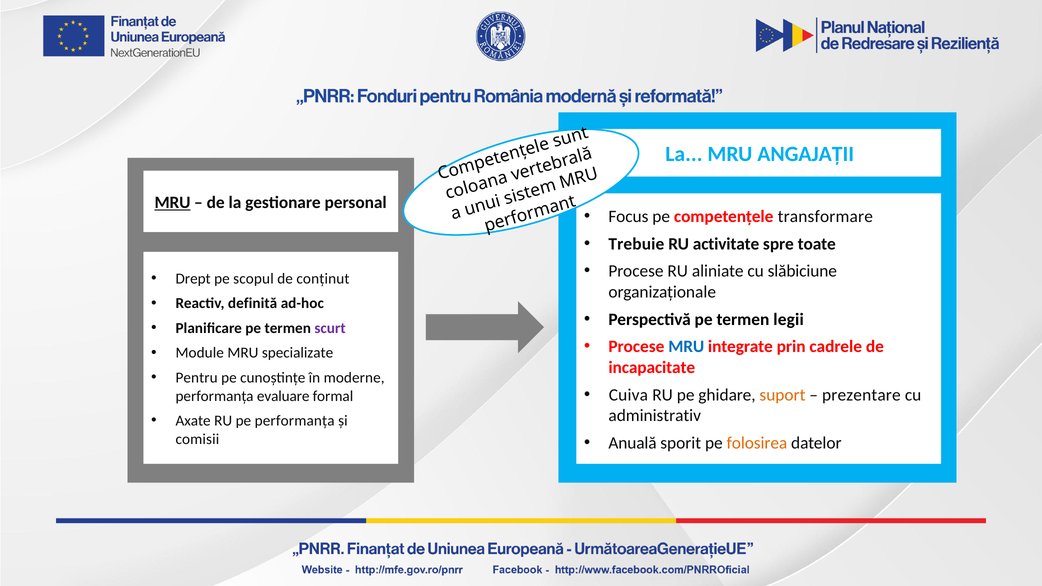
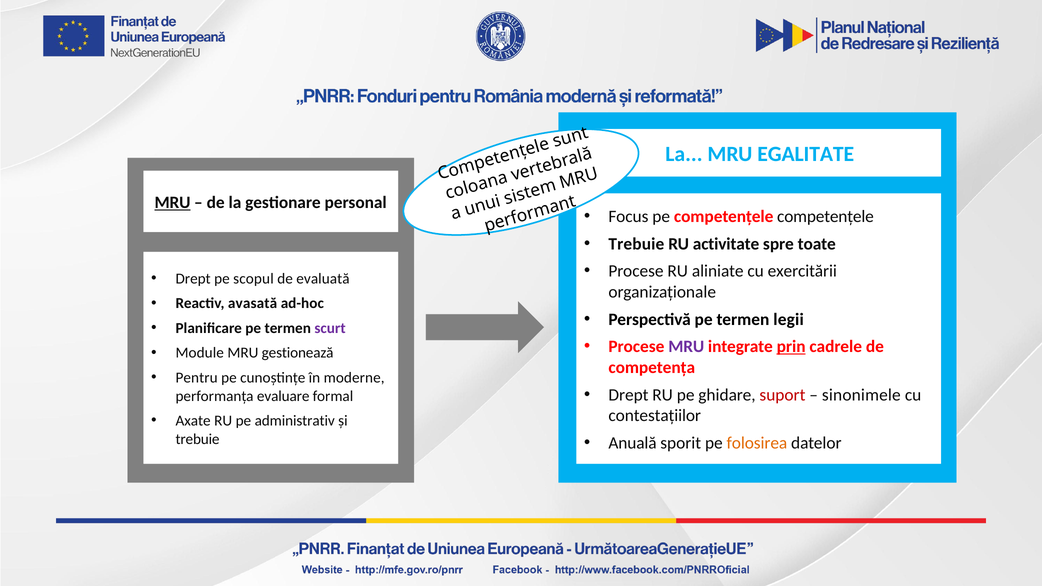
ANGAJAȚII: ANGAJAȚII -> EGALITATE (806, 154)
competențele transformare: transformare -> competențele (825, 217)
slăbiciune: slăbiciune -> exercitării (802, 271)
conținut: conținut -> evaluată (323, 279)
definită: definită -> avasată (253, 304)
MRU colour: blue -> purple (686, 347)
prin underline: none -> present (791, 347)
specializate: specializate -> gestionează (298, 353)
incapacitate: incapacitate -> competența (652, 368)
Cuiva: Cuiva -> Drept (628, 395)
suport colour: orange -> red (782, 395)
prezentare: prezentare -> sinonimele (861, 395)
administrativ: administrativ -> contestațiilor (655, 416)
pe performanța: performanța -> administrativ (295, 421)
comisii: comisii -> trebuie (198, 439)
